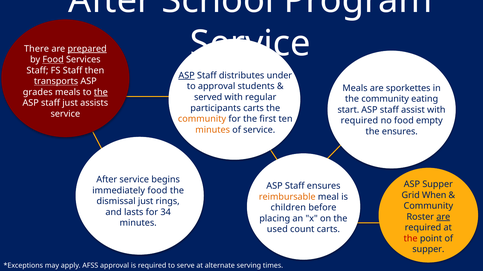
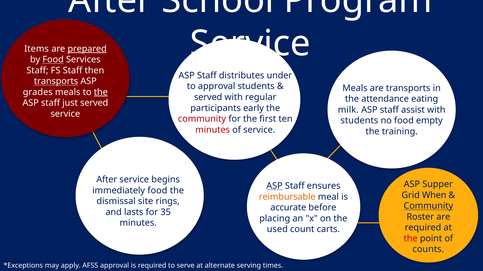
There: There -> Items (37, 49)
ASP underline: present -> none (187, 76)
are sporkettes: sporkettes -> transports (408, 88)
community: community -> attendance (385, 99)
just assists: assists -> served (94, 103)
participants carts: carts -> early (254, 108)
start: start -> milk (348, 110)
community colour: orange -> red (202, 119)
required: required -> students (359, 121)
minutes colour: orange -> red (213, 130)
the ensures: ensures -> training (400, 132)
ASP underline: none -> present (275, 186)
dismissal just: just -> site (146, 202)
Community underline: none -> present (428, 207)
children: children -> accurate (288, 208)
34: 34 -> 35 (166, 213)
are underline: present -> none (443, 217)
supper: supper -> counts (428, 250)
